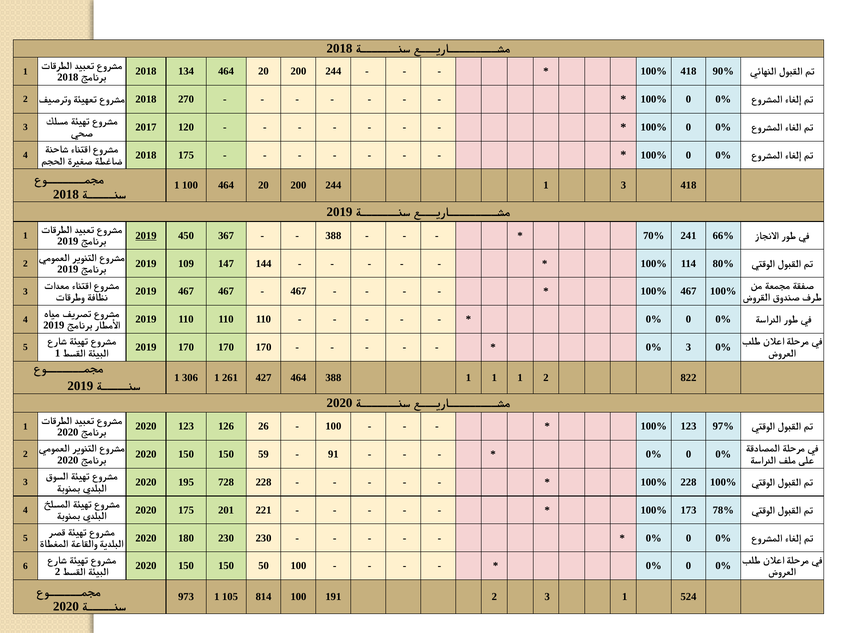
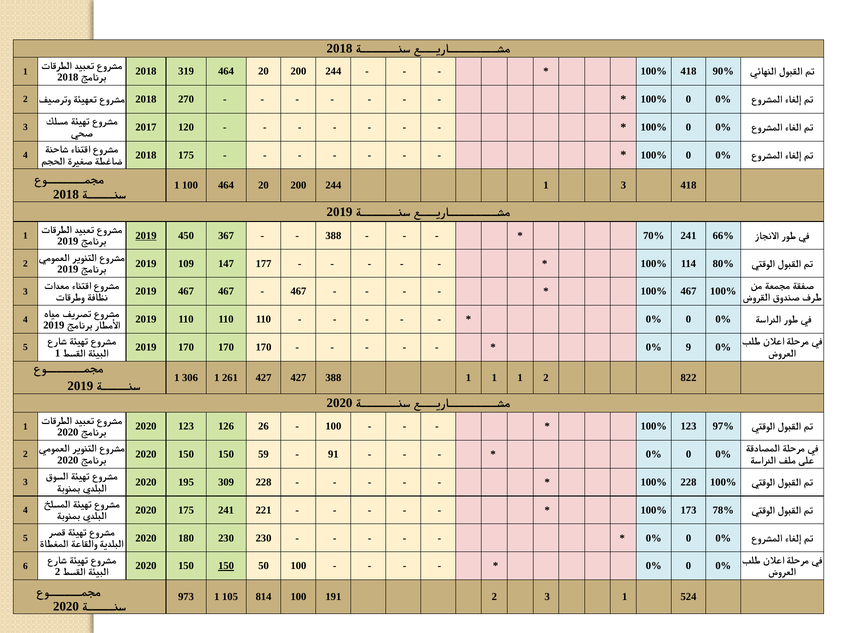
134: 134 -> 319 (186, 71)
144: 144 -> 177 (264, 264)
0% 3: 3 -> 9 (689, 347)
427 464: 464 -> 427 (298, 378)
728: 728 -> 309 (226, 482)
175 201: 201 -> 241 (226, 510)
150 underline: none -> present (226, 566)
